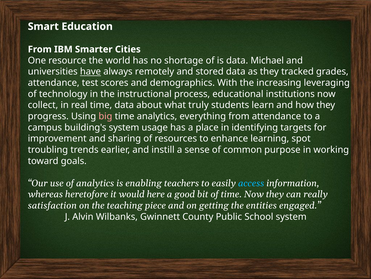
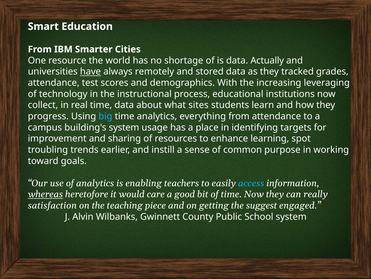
Michael: Michael -> Actually (267, 60)
truly: truly -> sites (199, 105)
big colour: pink -> light blue (105, 116)
whereas underline: none -> present (45, 194)
here: here -> care (156, 194)
entities: entities -> suggest (262, 205)
